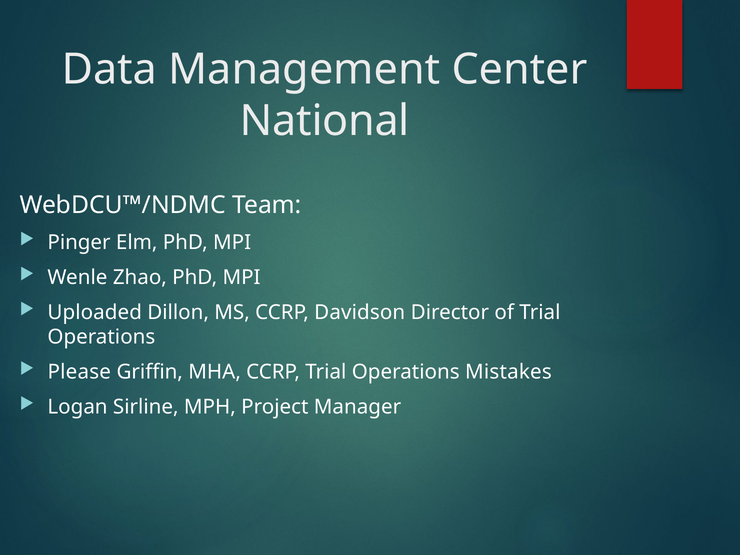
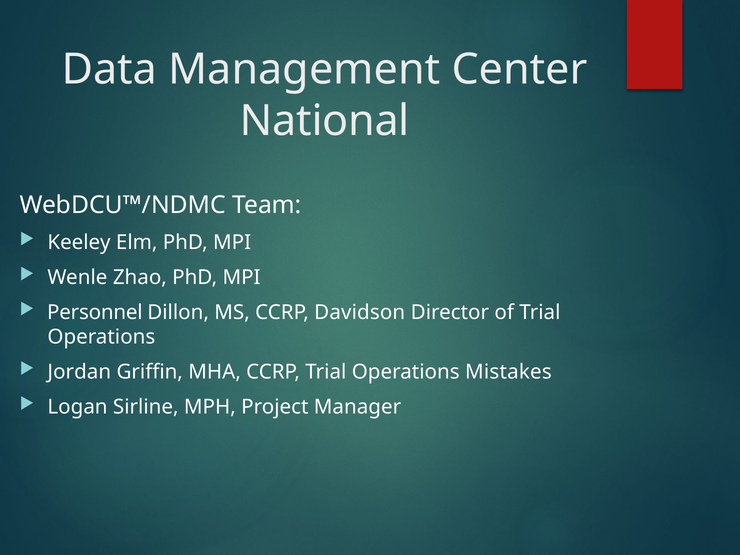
Pinger: Pinger -> Keeley (79, 242)
Uploaded: Uploaded -> Personnel (95, 312)
Please: Please -> Jordan (79, 372)
